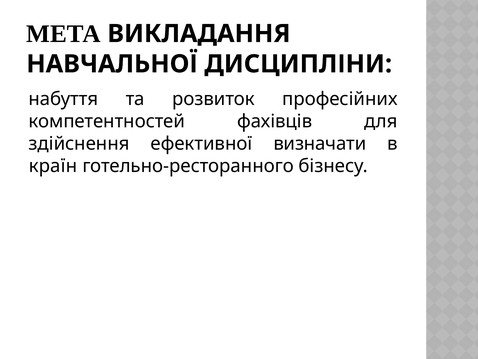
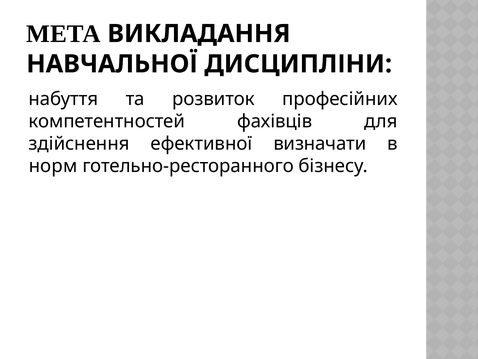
країн: країн -> норм (53, 166)
